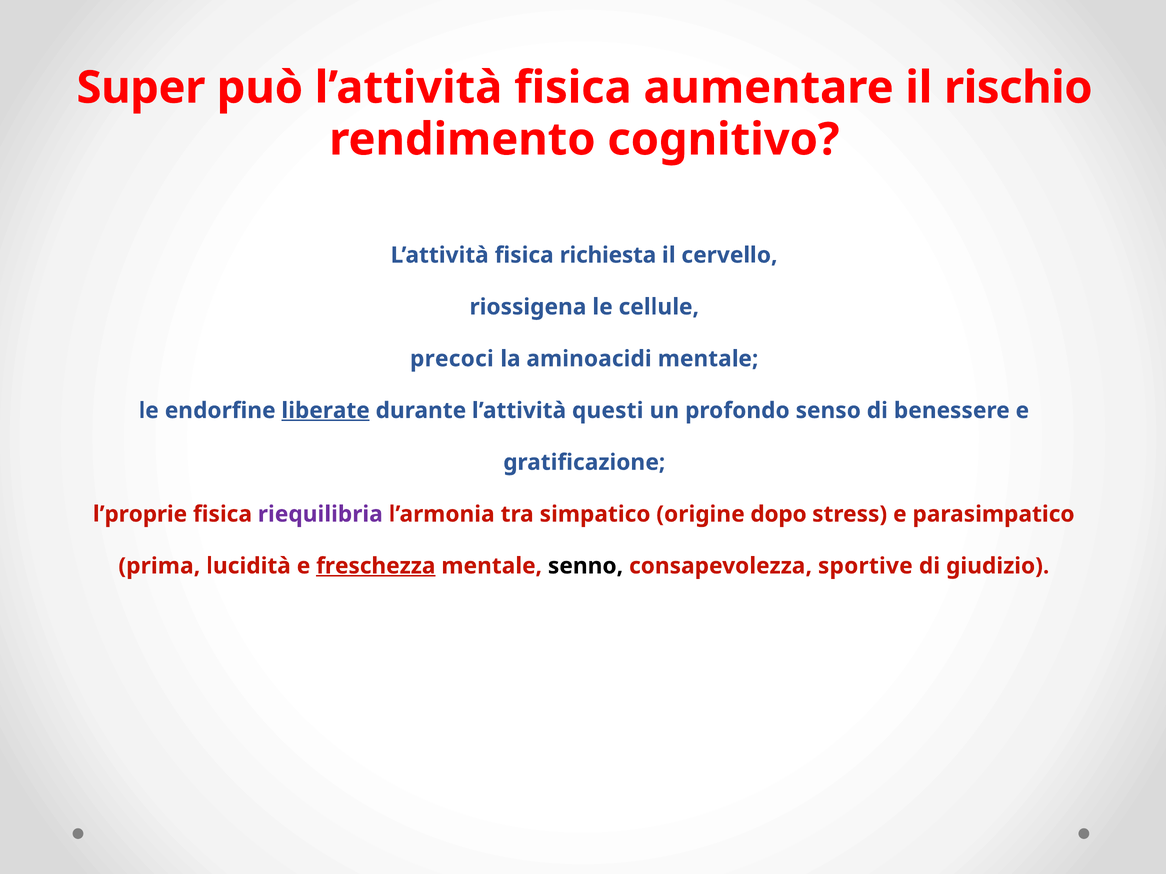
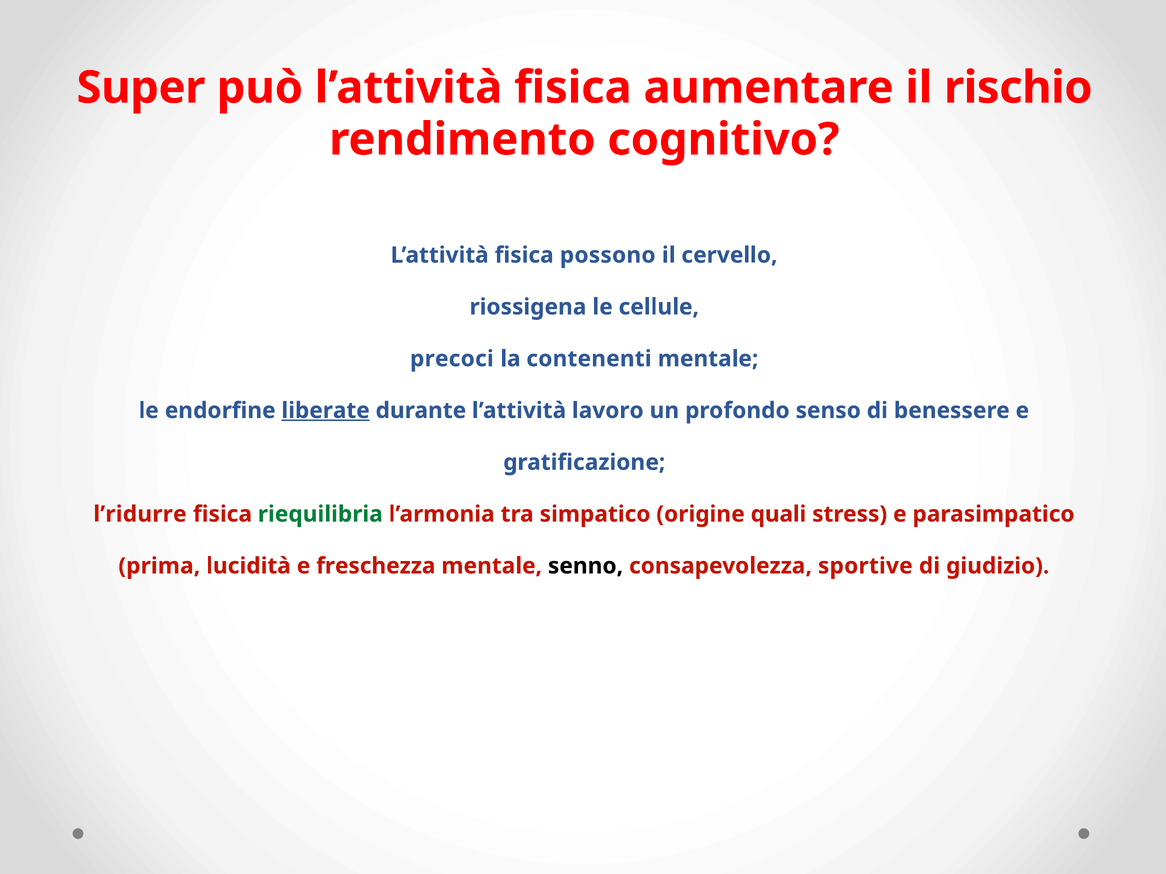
richiesta: richiesta -> possono (608, 255)
aminoacidi: aminoacidi -> contenenti (589, 359)
questi: questi -> lavoro (608, 411)
l’proprie: l’proprie -> l’ridurre (140, 514)
riequilibria colour: purple -> green (320, 514)
dopo: dopo -> quali (778, 514)
freschezza underline: present -> none (376, 566)
